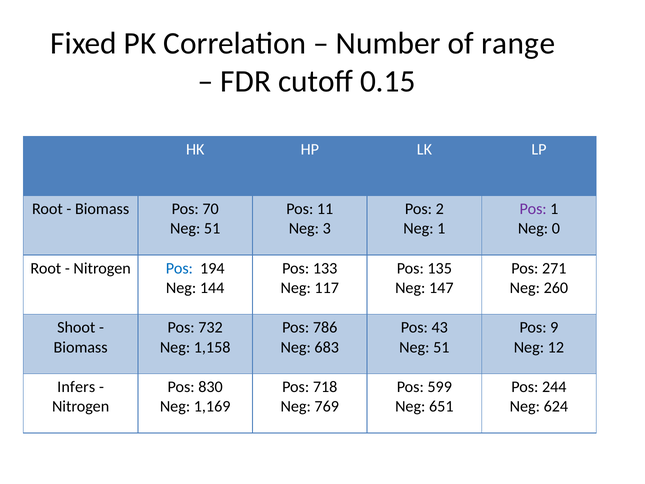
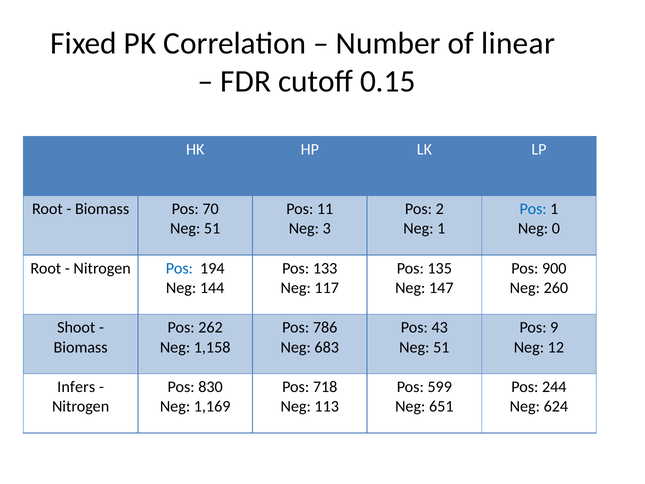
range: range -> linear (518, 44)
Pos colour: purple -> blue (533, 209)
271: 271 -> 900 (554, 268)
732: 732 -> 262 (211, 327)
769: 769 -> 113 (327, 406)
